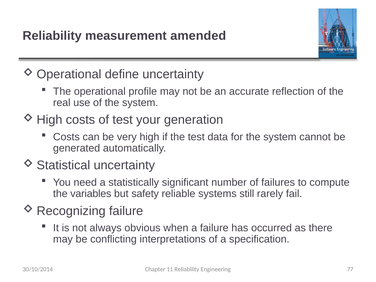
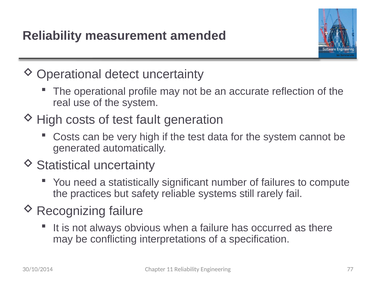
define: define -> detect (122, 74)
your: your -> fault (148, 120)
variables: variables -> practices (91, 194)
